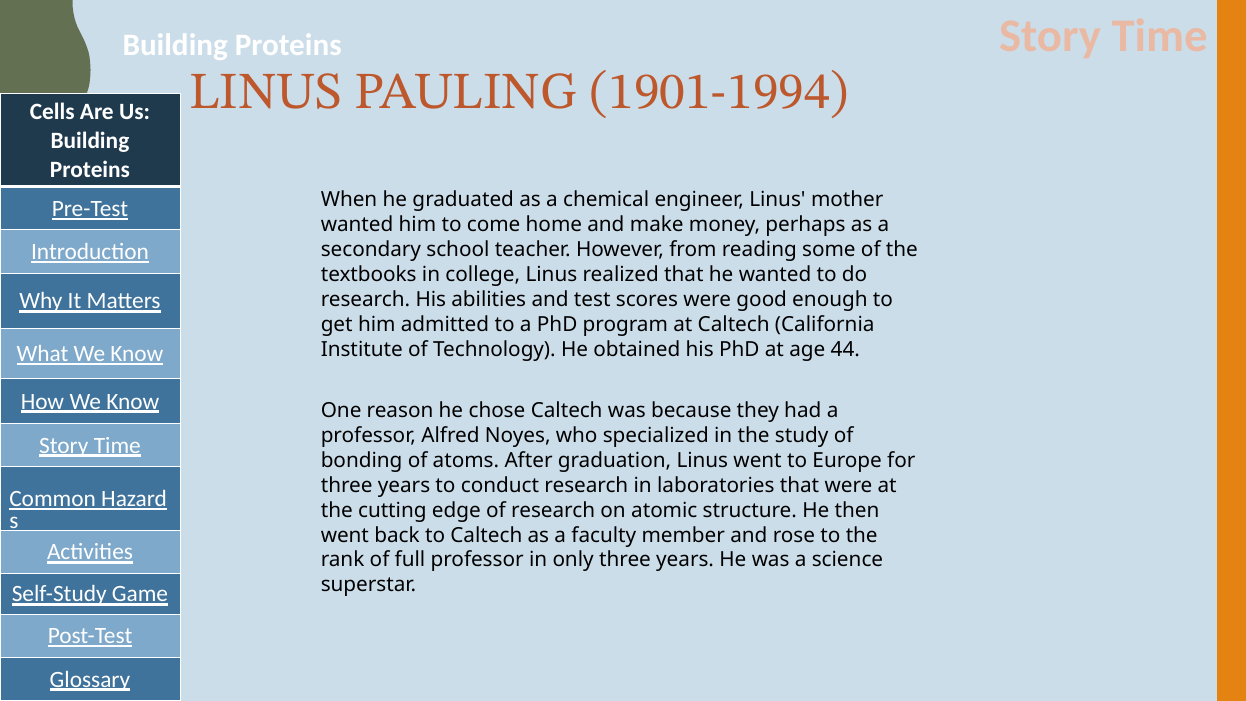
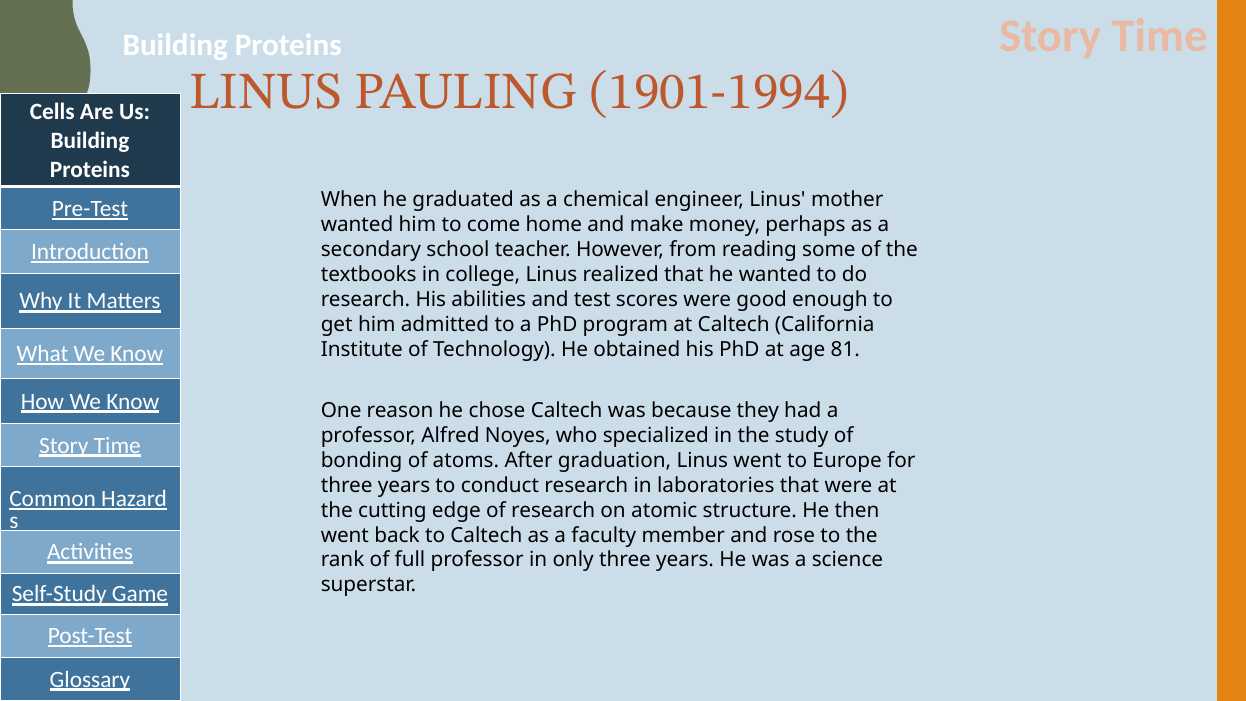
44: 44 -> 81 (845, 349)
